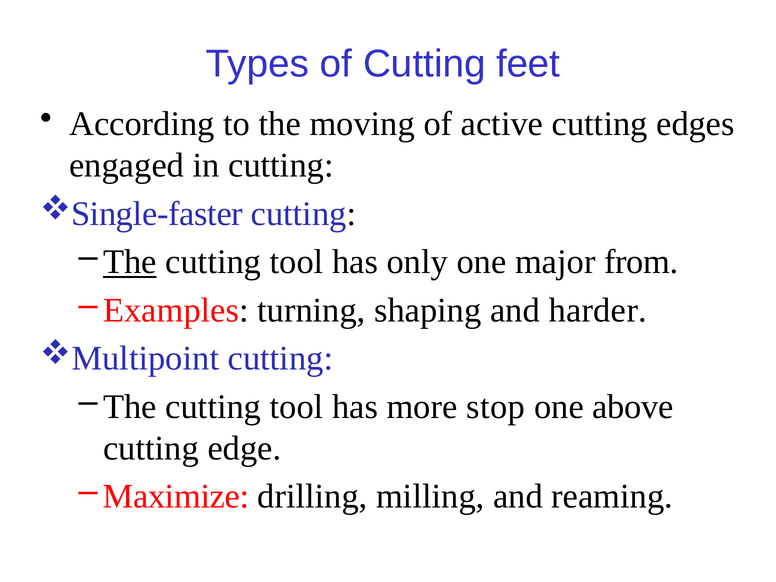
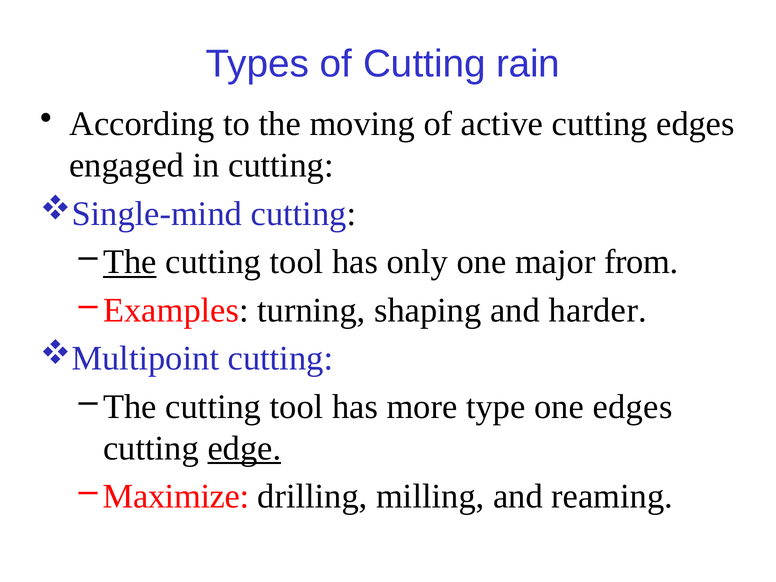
feet: feet -> rain (528, 64)
Single-faster: Single-faster -> Single-mind (157, 214)
stop: stop -> type (496, 407)
one above: above -> edges (633, 407)
edge underline: none -> present (244, 448)
